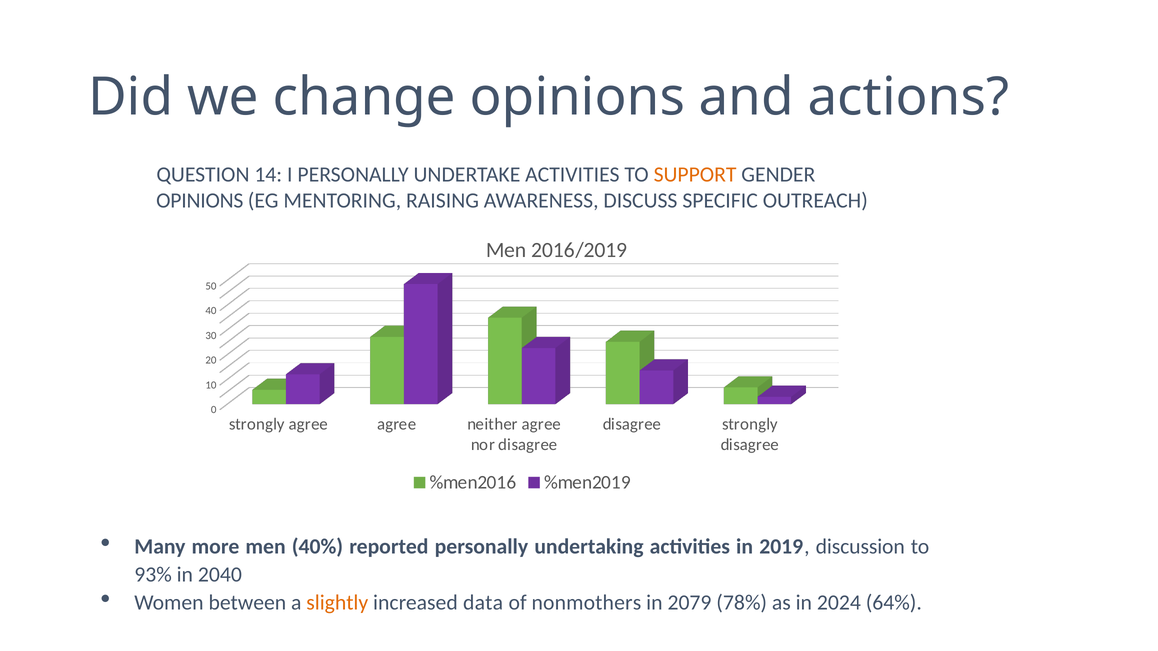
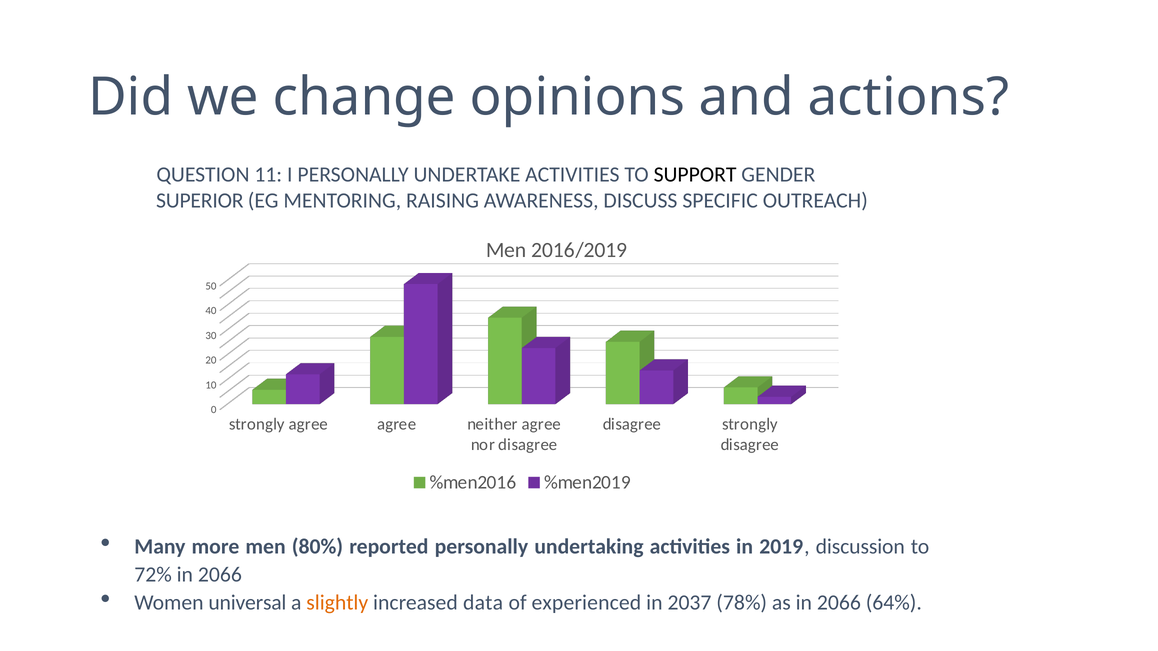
14: 14 -> 11 (268, 175)
SUPPORT colour: orange -> black (695, 175)
OPINIONS: OPINIONS -> SUPERIOR (200, 201)
40%: 40% -> 80% (317, 547)
93%: 93% -> 72% (153, 575)
2040: 2040 -> 2066 (220, 575)
between: between -> universal (247, 603)
nonmothers: nonmothers -> experienced (586, 603)
2079: 2079 -> 2037 (689, 603)
as in 2024: 2024 -> 2066 (839, 603)
